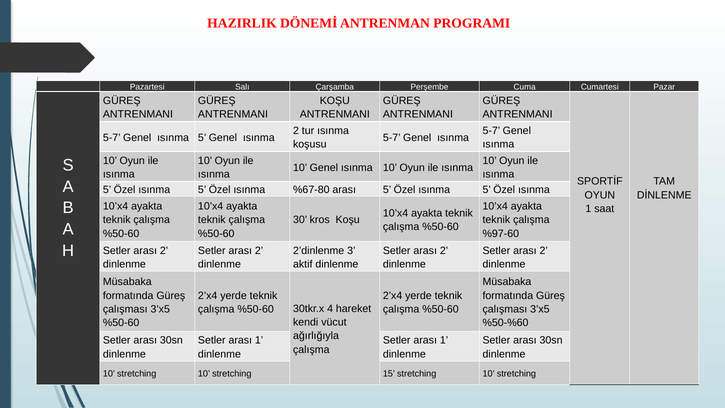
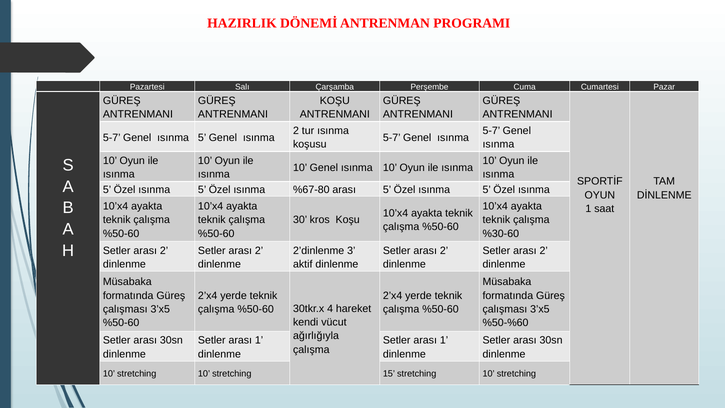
%97-60: %97-60 -> %30-60 (501, 234)
